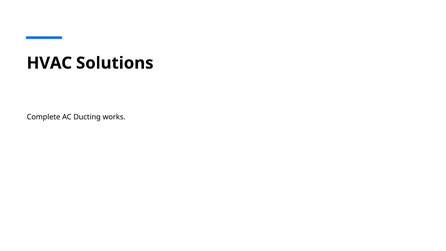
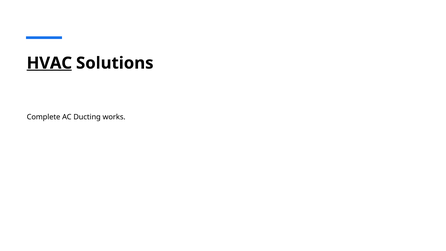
HVAC underline: none -> present (49, 63)
